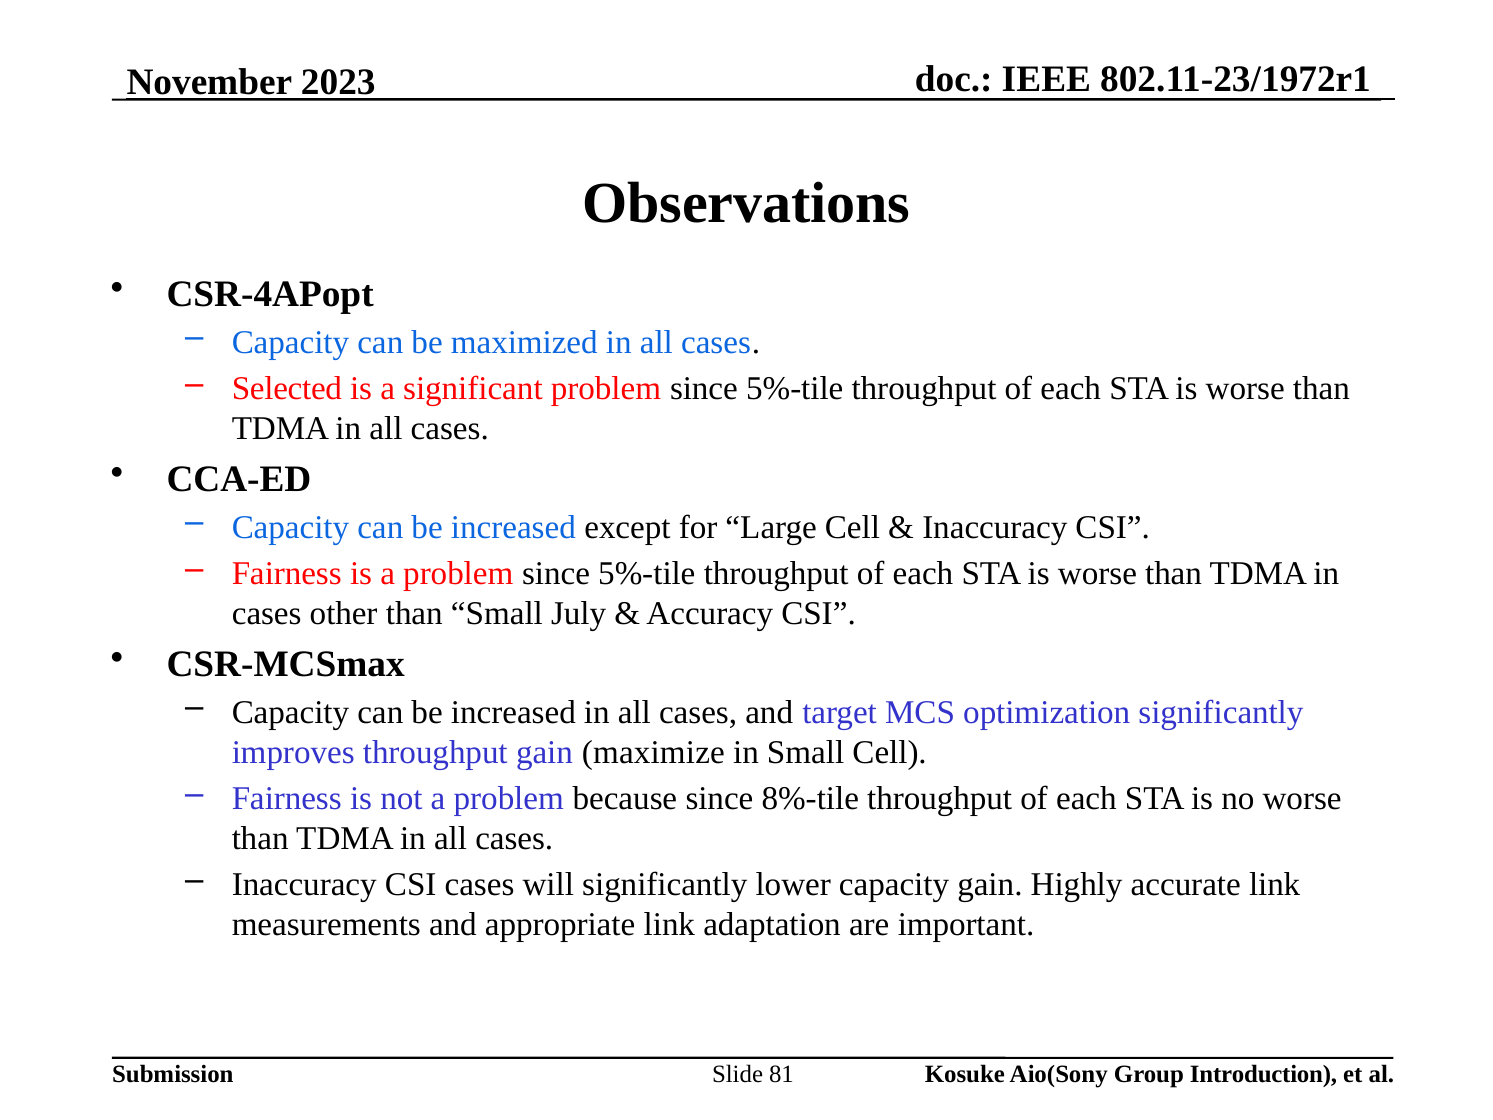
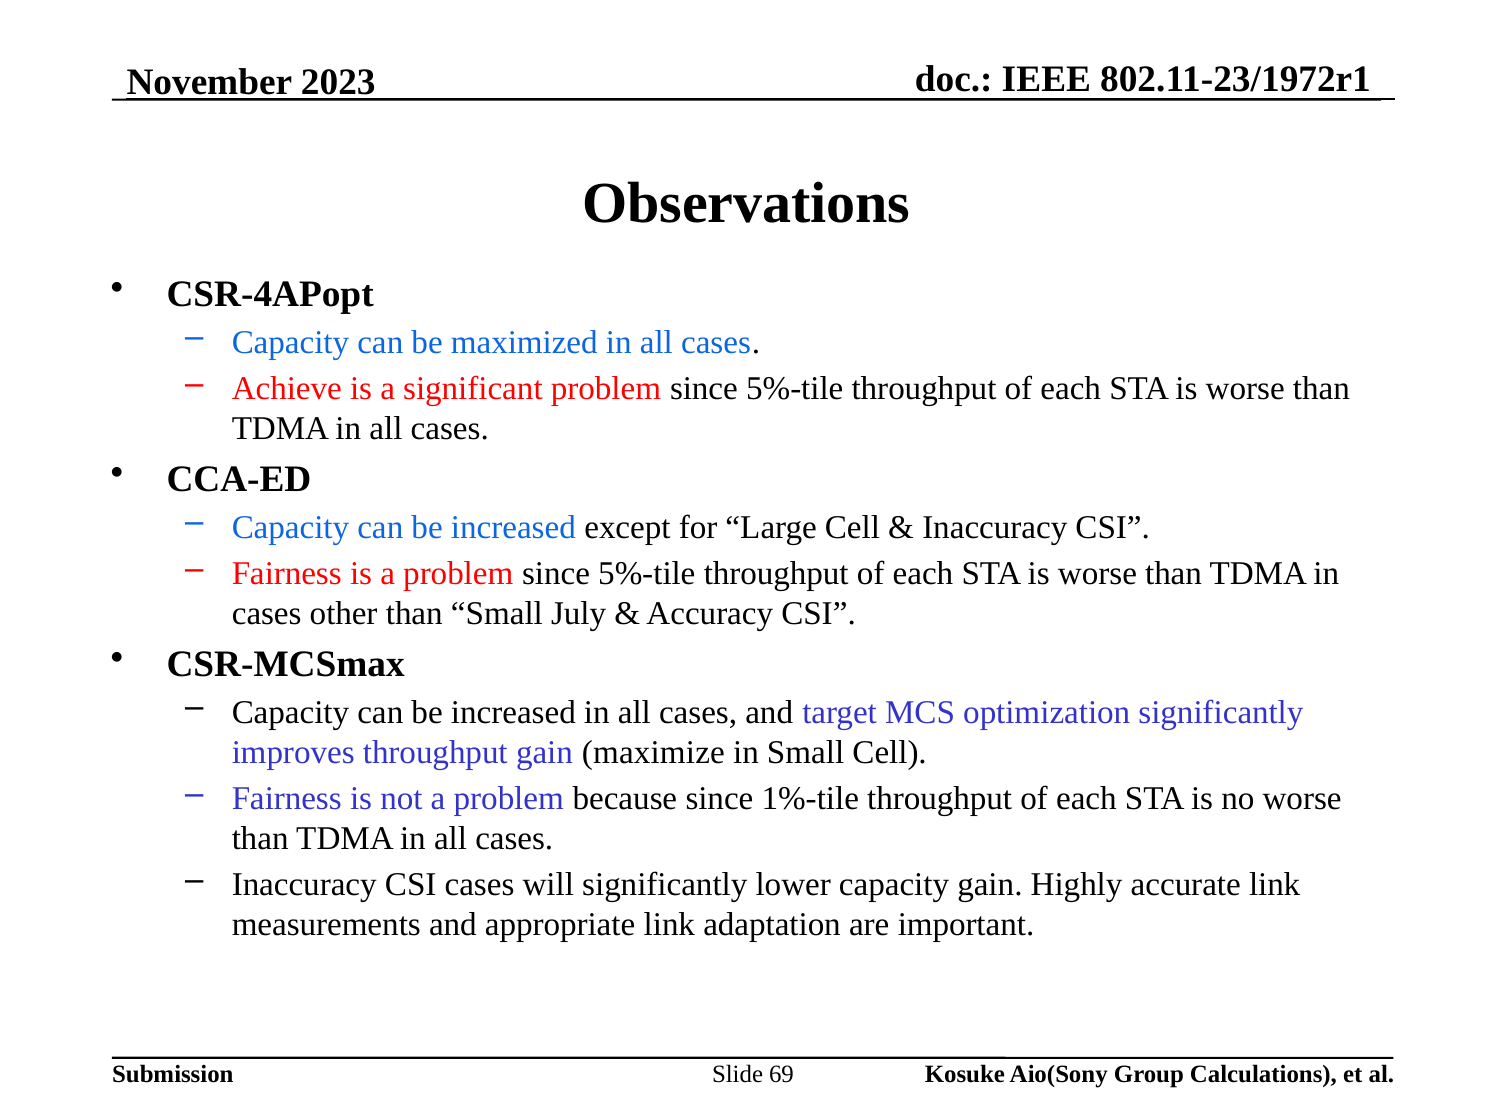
Selected: Selected -> Achieve (287, 389)
8%-tile: 8%-tile -> 1%-tile (810, 799)
81: 81 -> 69 (781, 1074)
Introduction: Introduction -> Calculations (1263, 1074)
